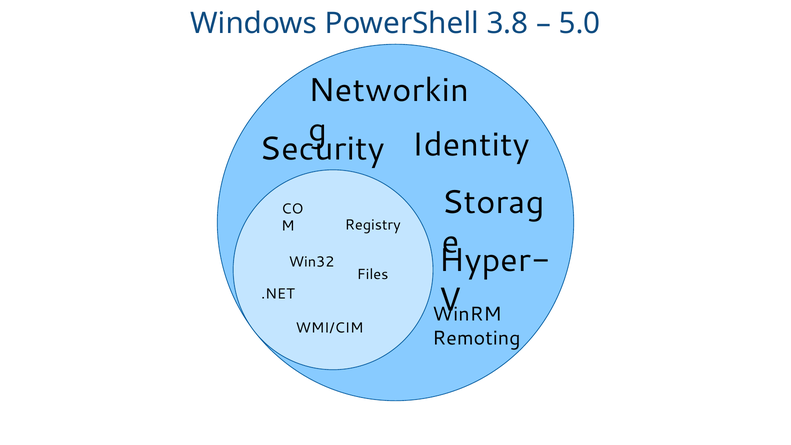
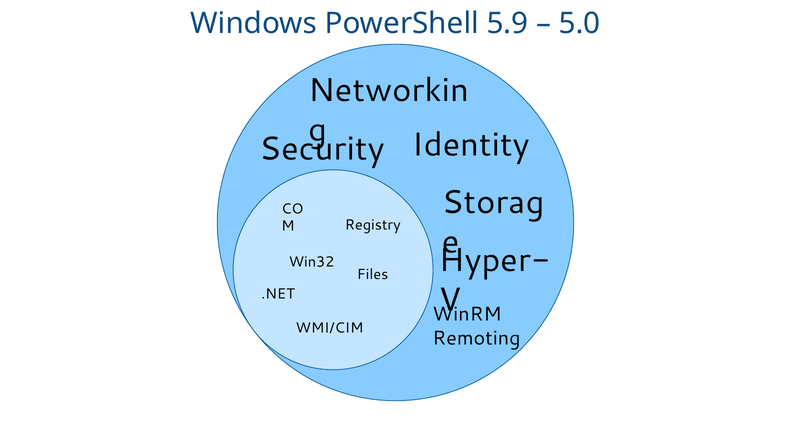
3.8: 3.8 -> 5.9 (507, 24)
